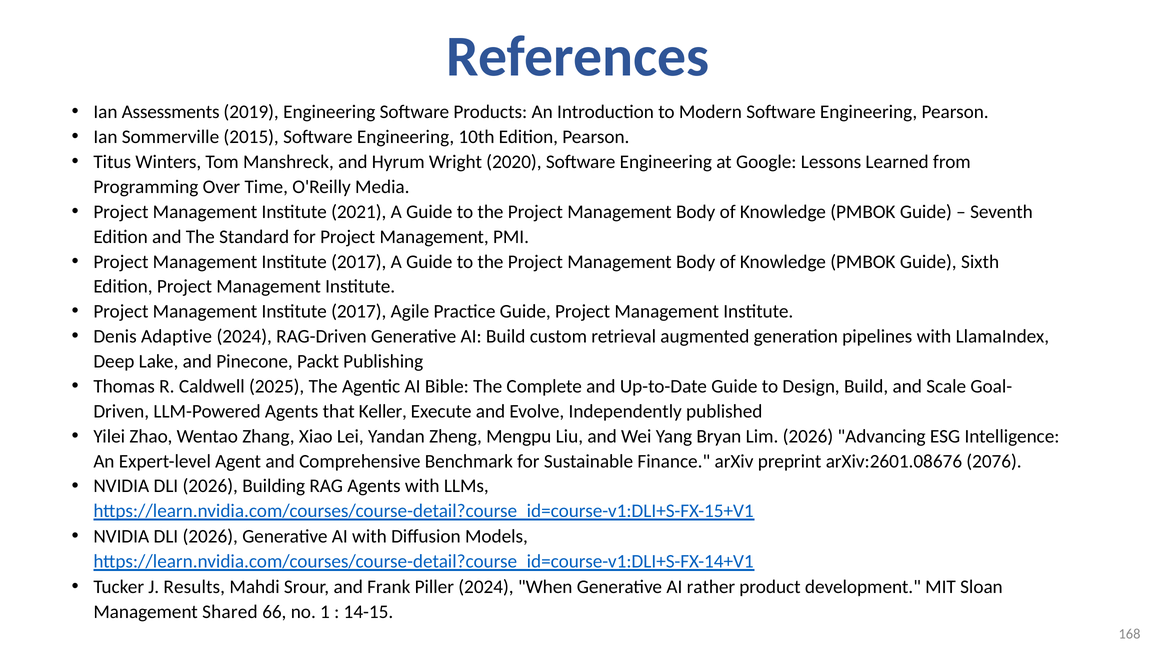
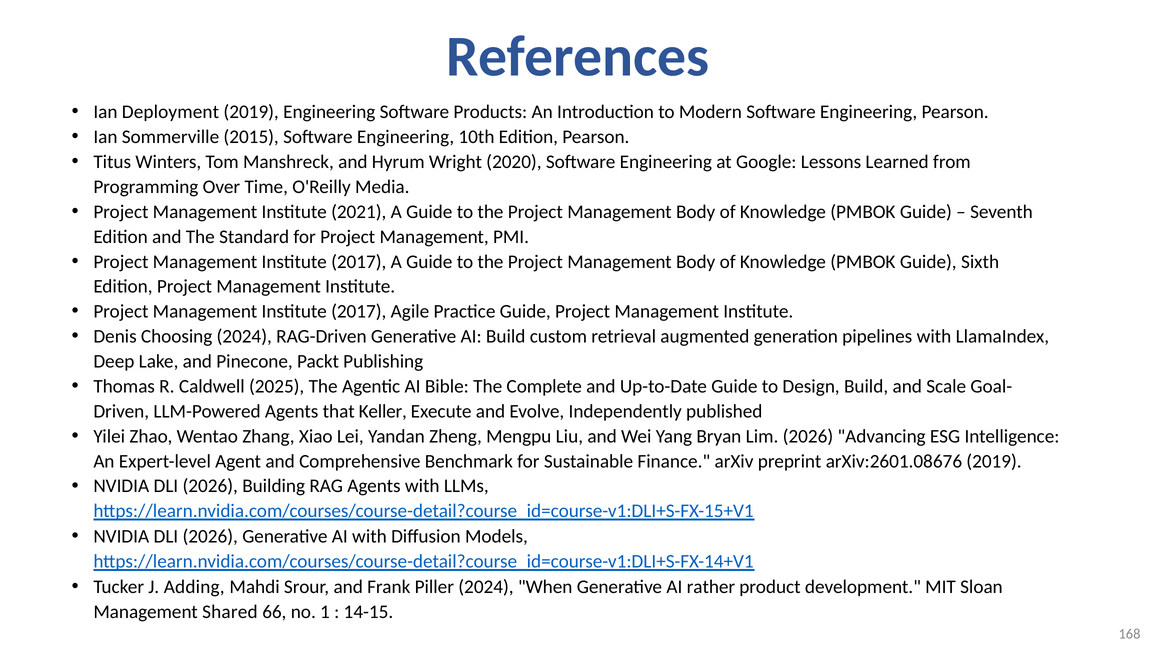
Assessments: Assessments -> Deployment (170, 112)
Adaptive: Adaptive -> Choosing (177, 337)
arXiv:2601.08676 2076: 2076 -> 2019 (994, 461)
Results: Results -> Adding (194, 587)
